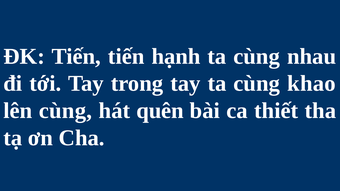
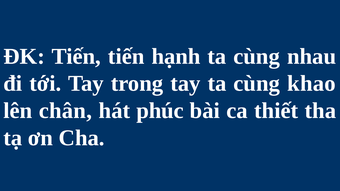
lên cùng: cùng -> chân (65, 111)
quên: quên -> phúc (160, 111)
